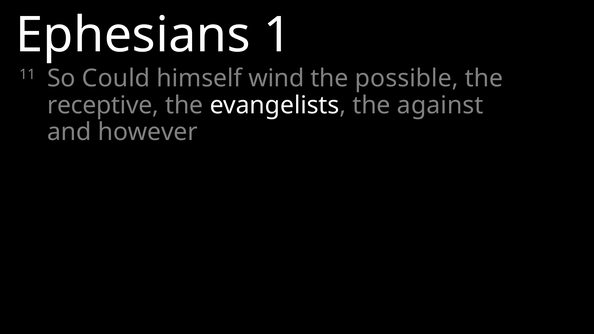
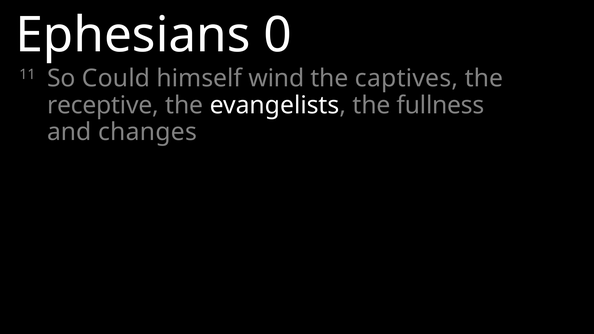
1: 1 -> 0 (278, 35)
possible: possible -> captives (407, 78)
against: against -> fullness (440, 105)
however: however -> changes (148, 132)
